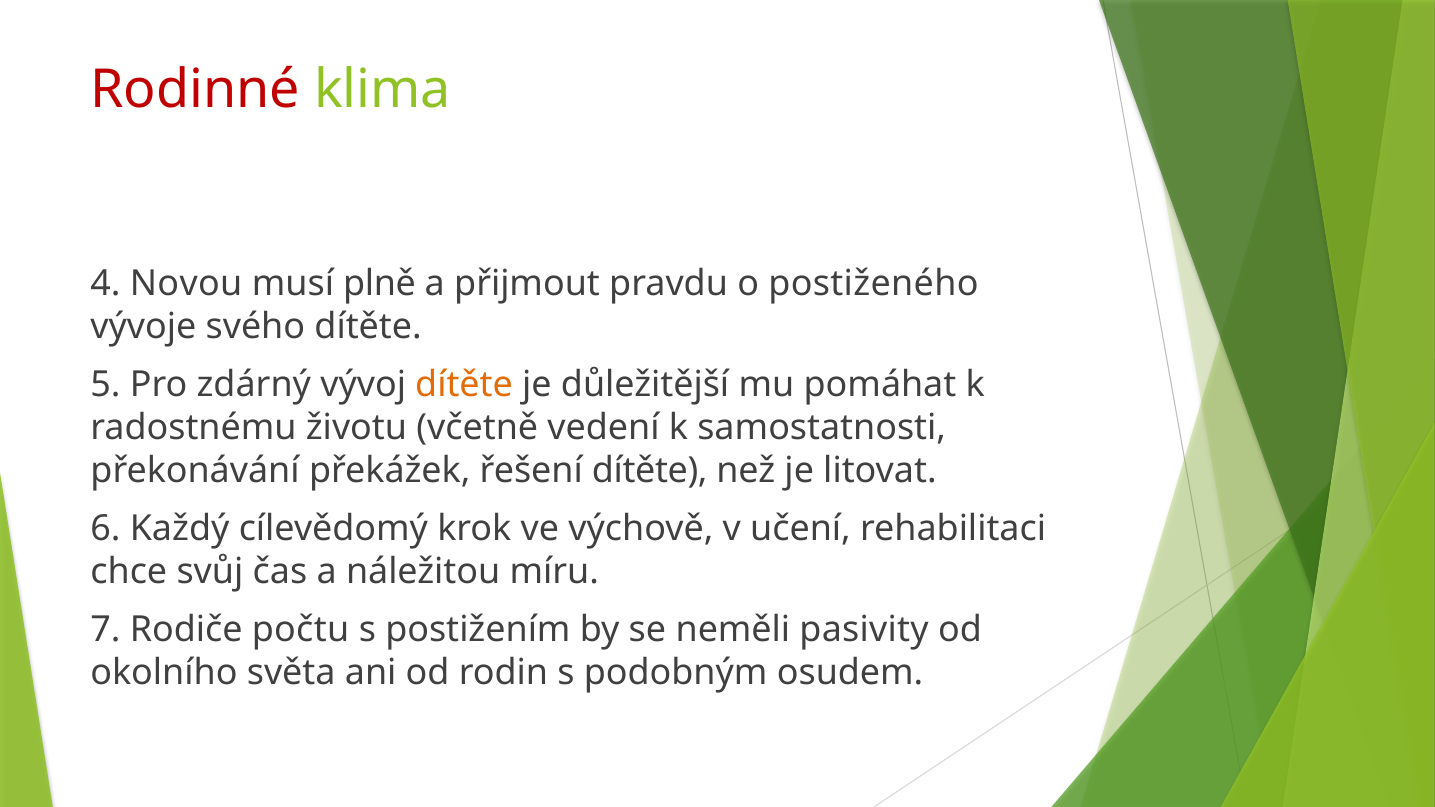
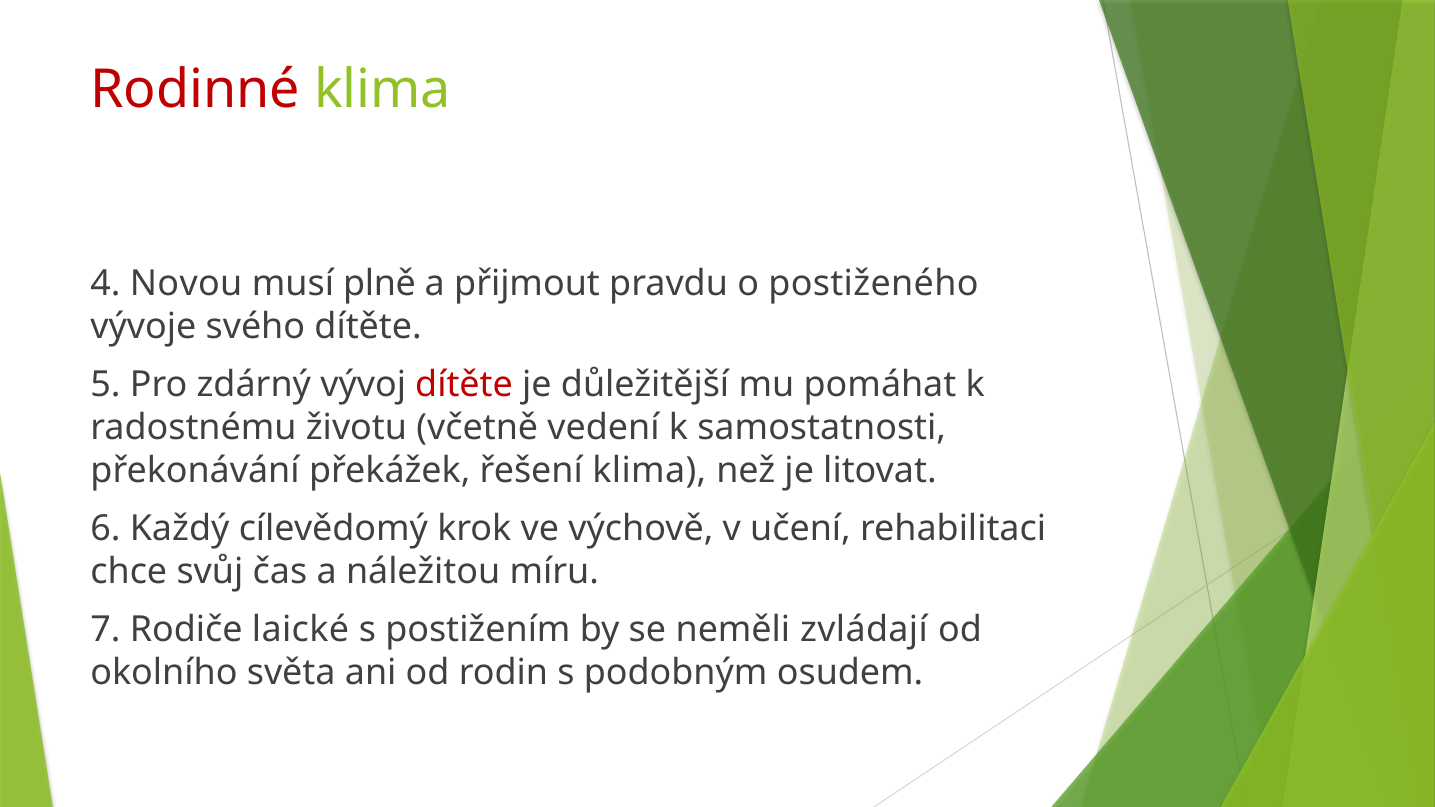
dítěte colour: orange -> red (464, 385)
řešení dítěte: dítěte -> klima (649, 471)
počtu: počtu -> laické (300, 630)
pasivity: pasivity -> zvládají (864, 630)
